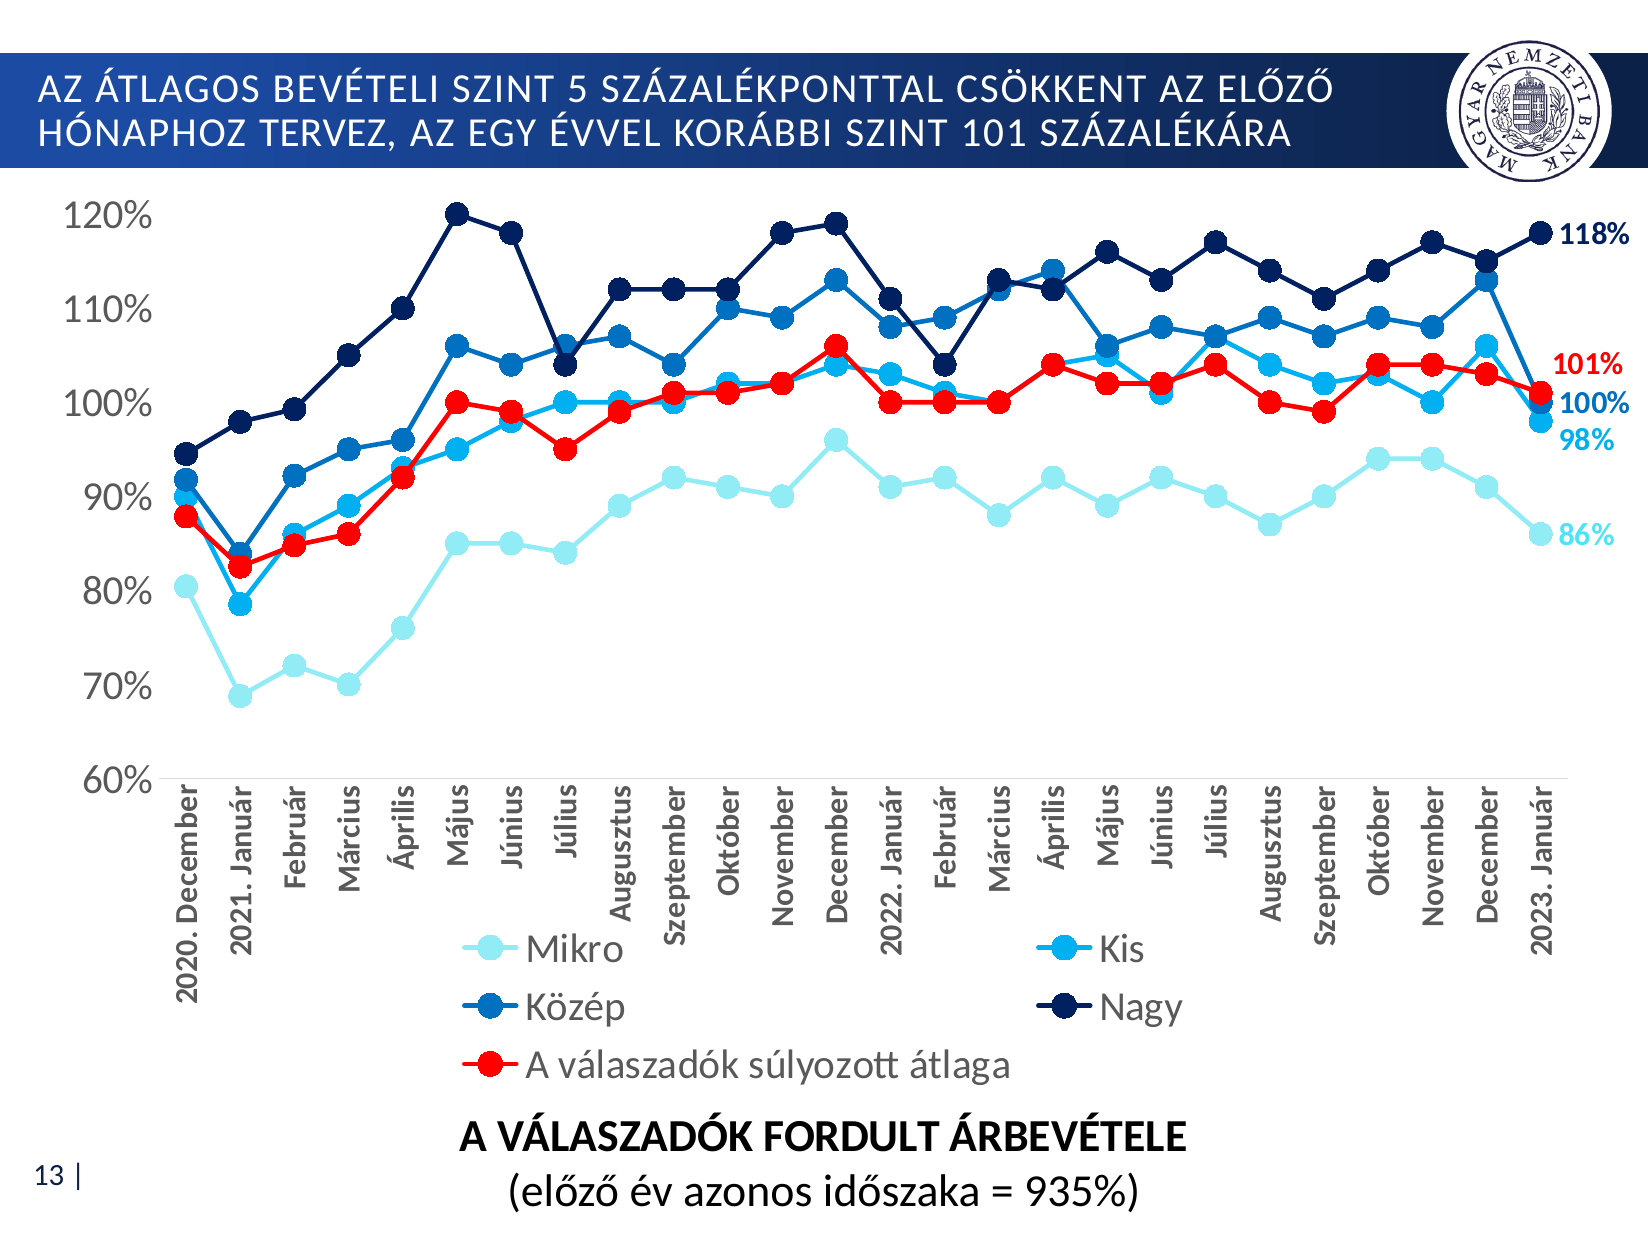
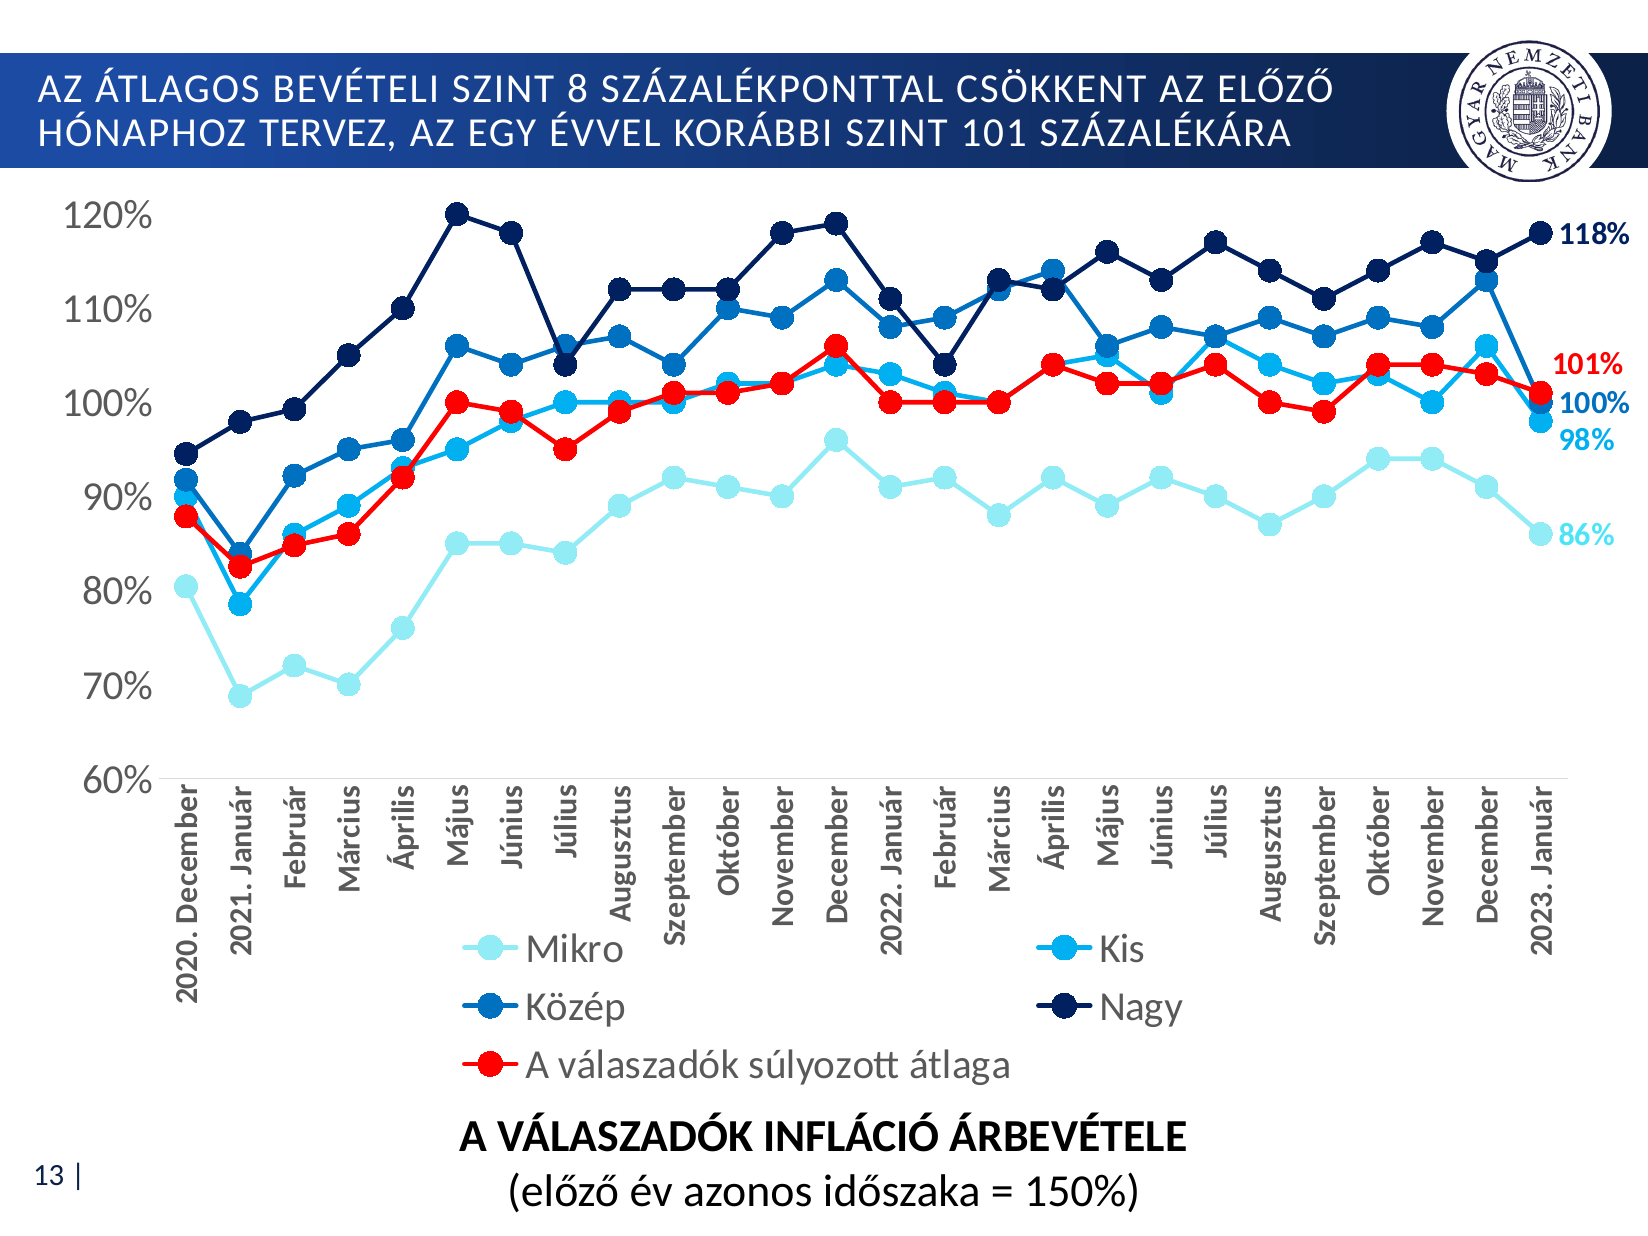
5: 5 -> 8 (578, 89)
FORDULT: FORDULT -> INFLÁCIÓ (852, 1136)
935%: 935% -> 150% (1082, 1191)
